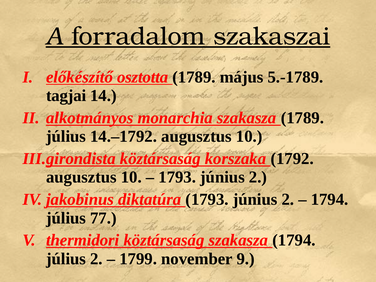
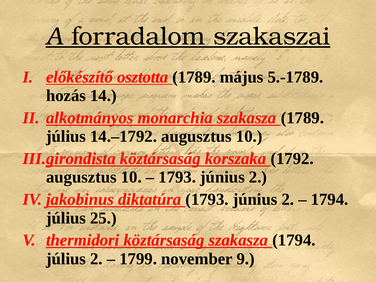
tagjai: tagjai -> hozás (66, 96)
77: 77 -> 25 (103, 218)
